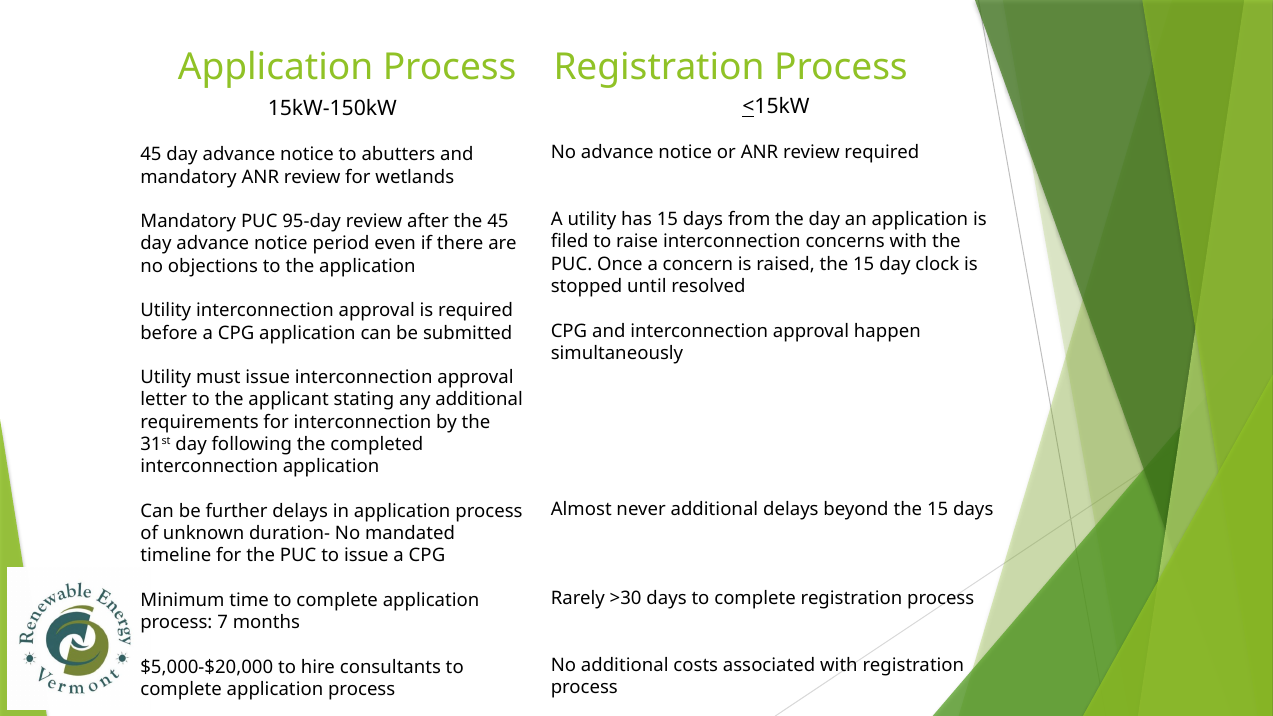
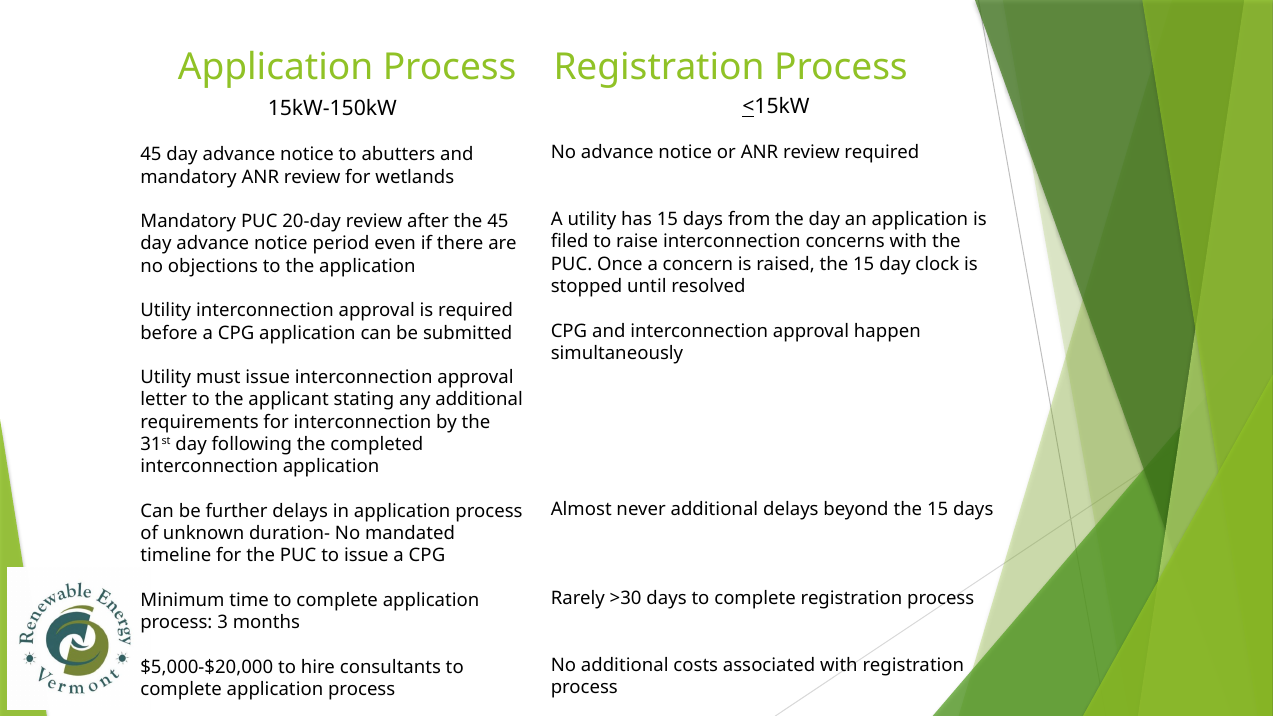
95-day: 95-day -> 20-day (312, 222)
7: 7 -> 3 (223, 623)
